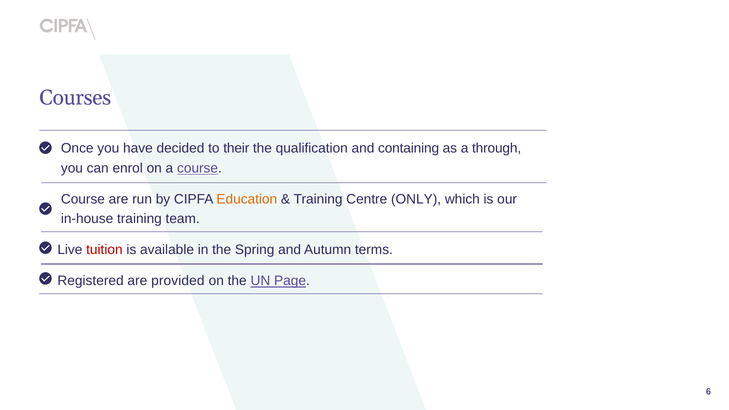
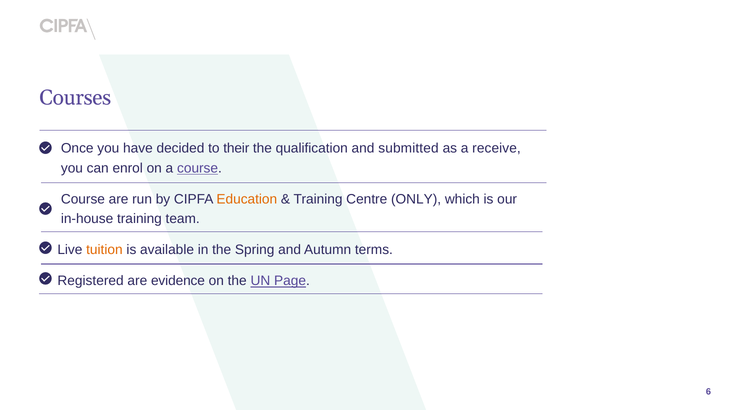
containing: containing -> submitted (408, 148)
through: through -> receive (496, 148)
tuition colour: red -> orange (104, 250)
provided: provided -> evidence (178, 281)
